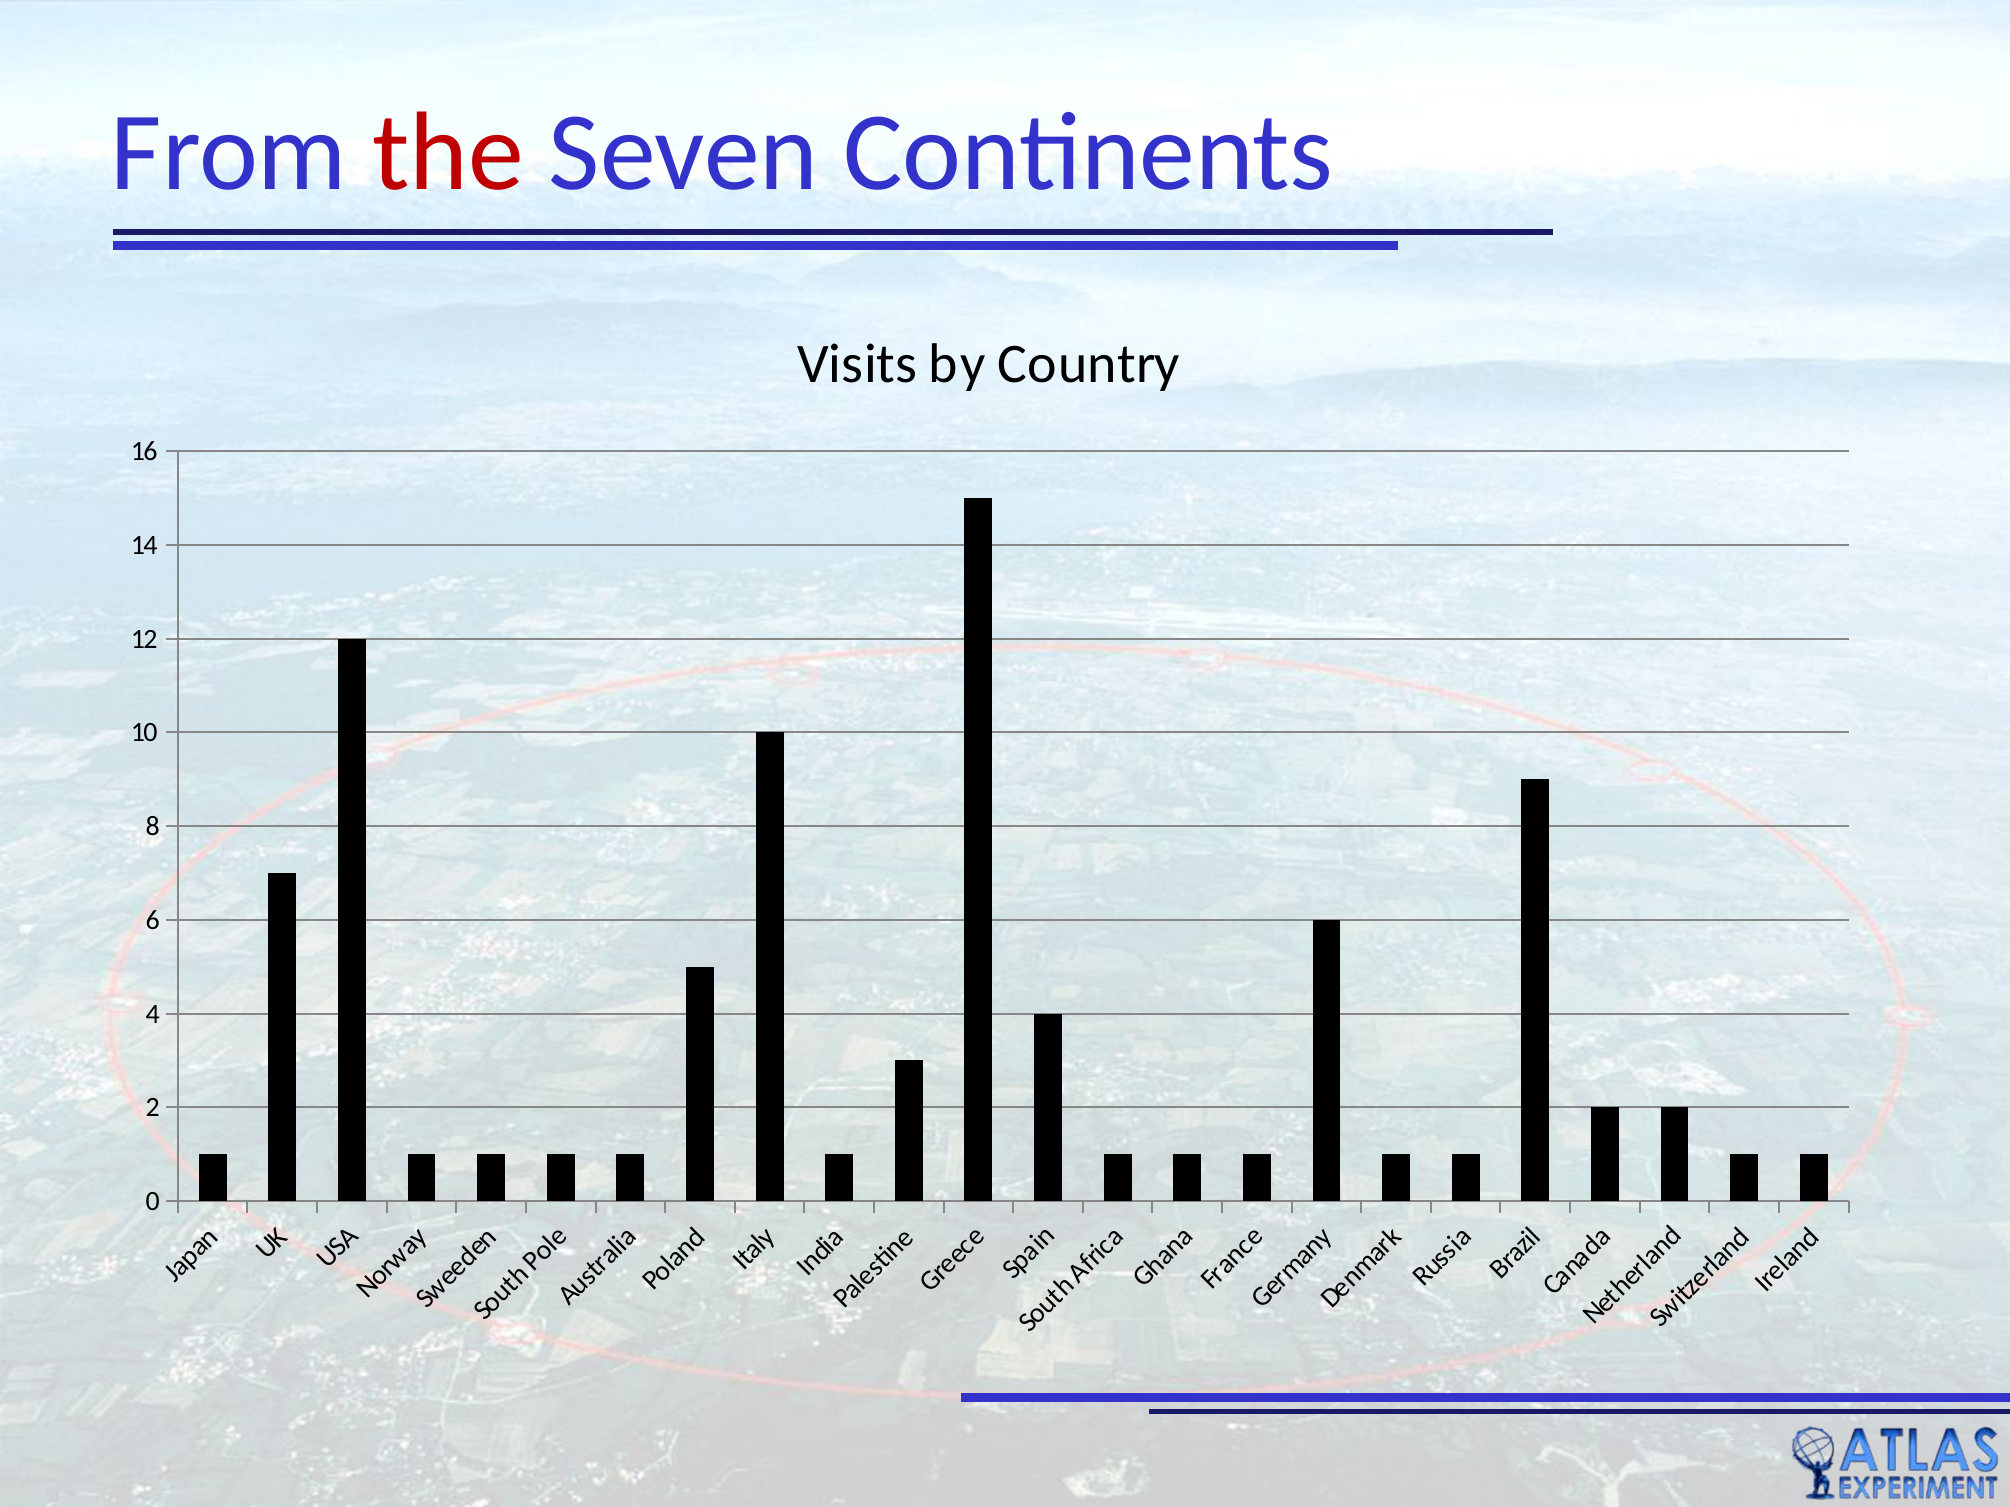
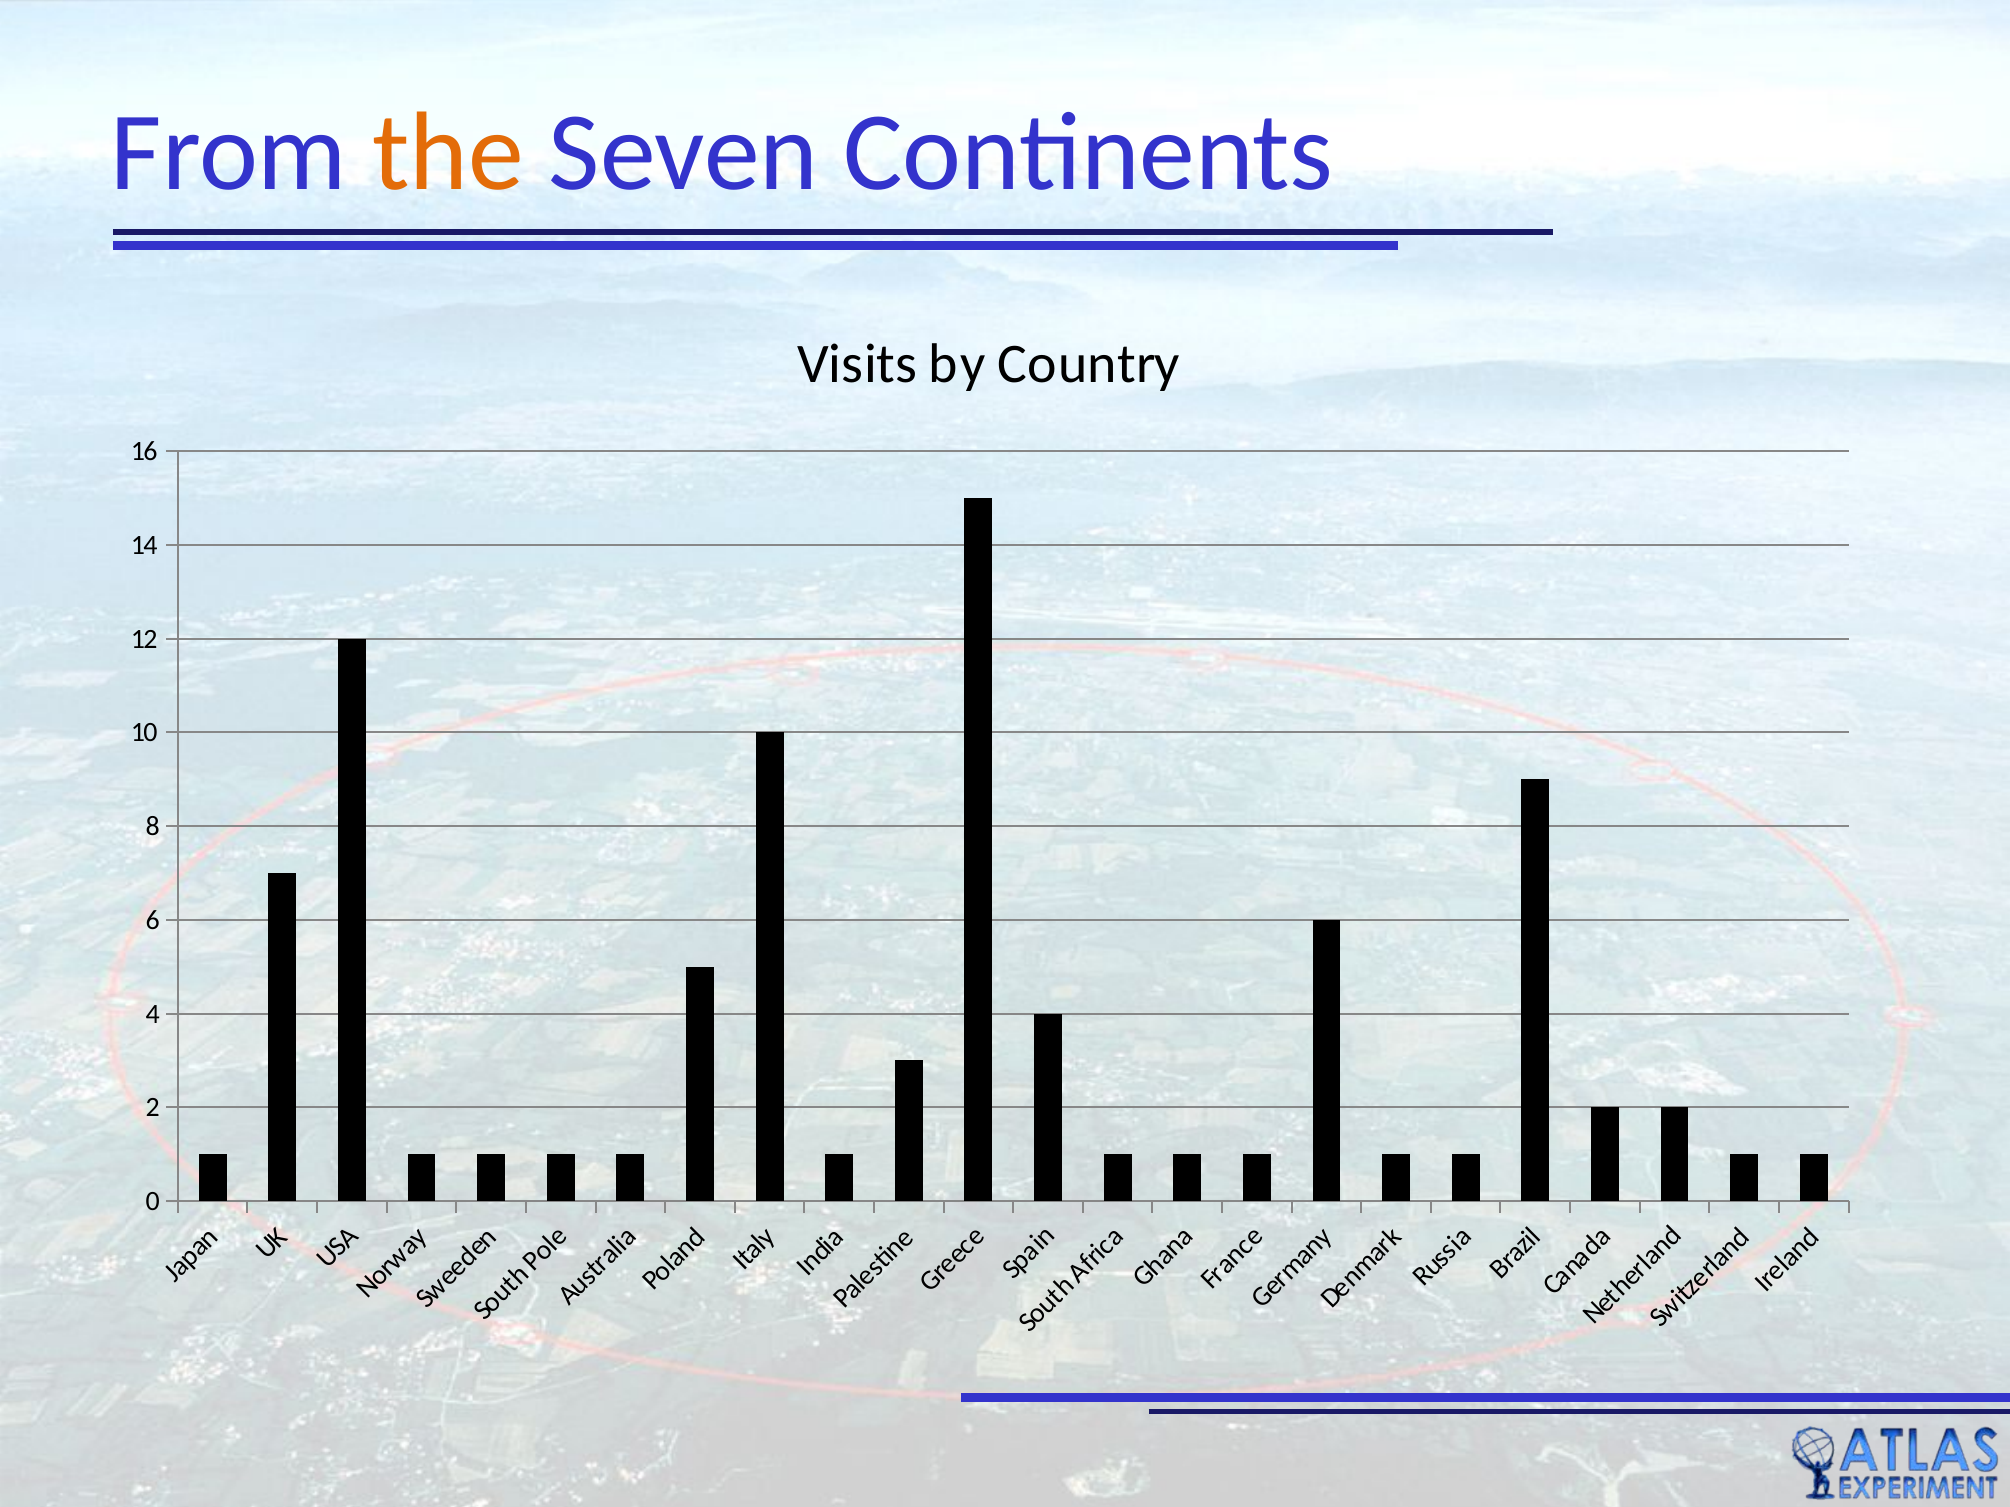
the colour: red -> orange (448, 152)
